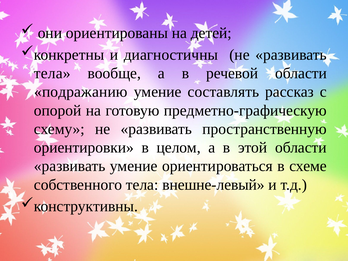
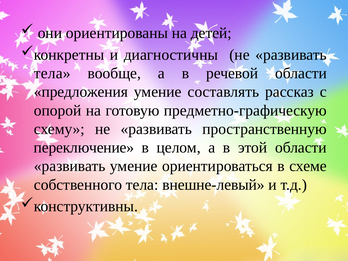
подражанию: подражанию -> предложения (81, 92)
ориентировки: ориентировки -> переключение (84, 148)
